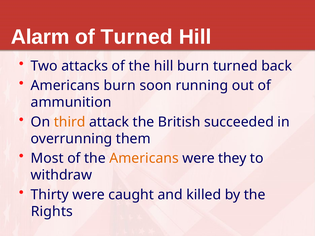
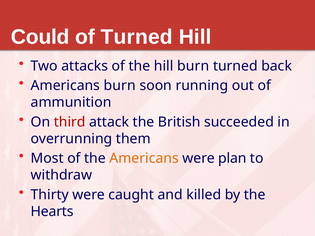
Alarm: Alarm -> Could (40, 37)
third colour: orange -> red (70, 122)
they: they -> plan (232, 159)
Rights: Rights -> Hearts (52, 212)
